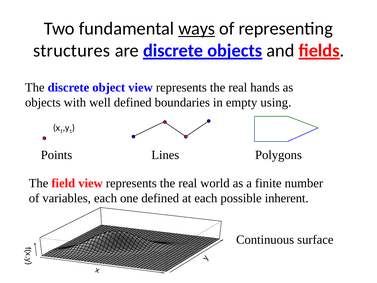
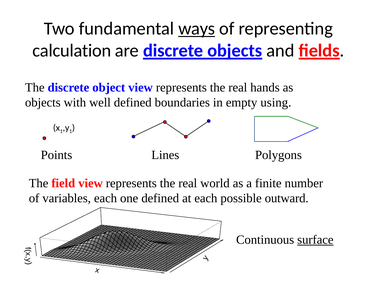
structures: structures -> calculation (72, 51)
inherent: inherent -> outward (287, 198)
surface underline: none -> present (315, 240)
